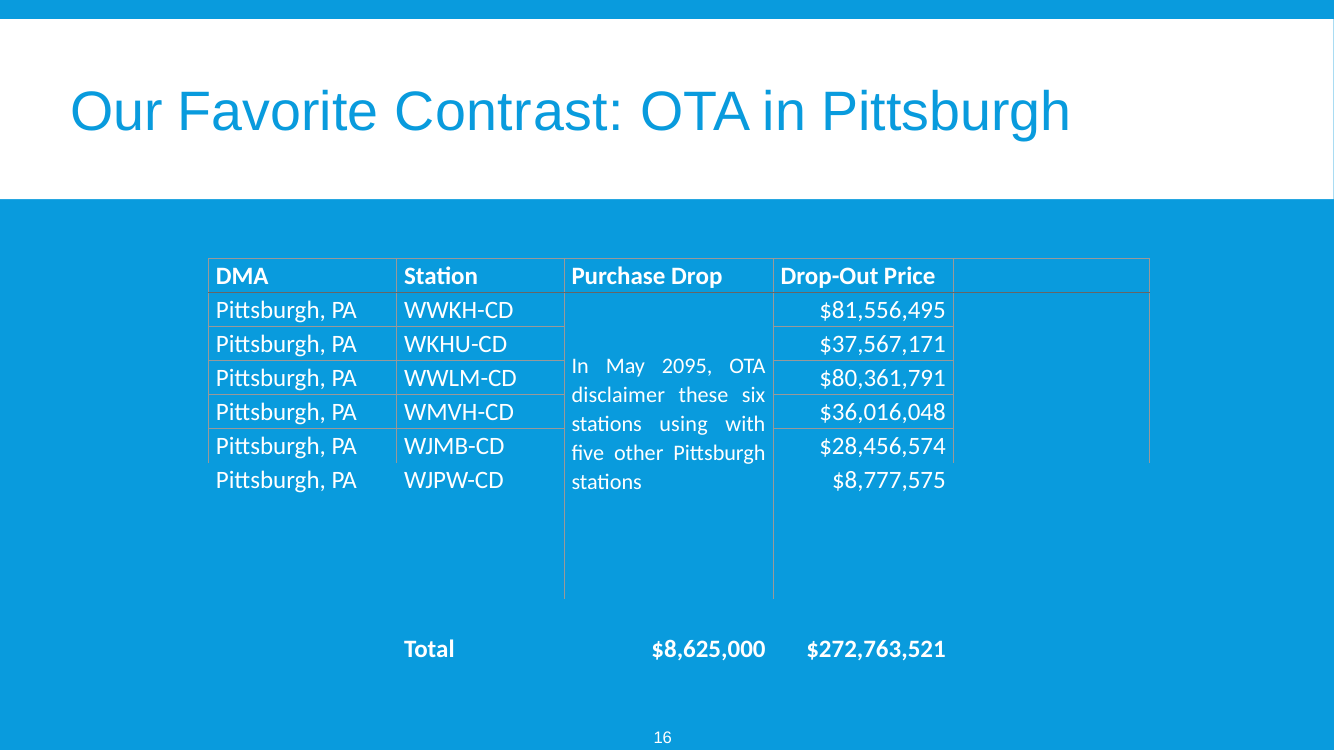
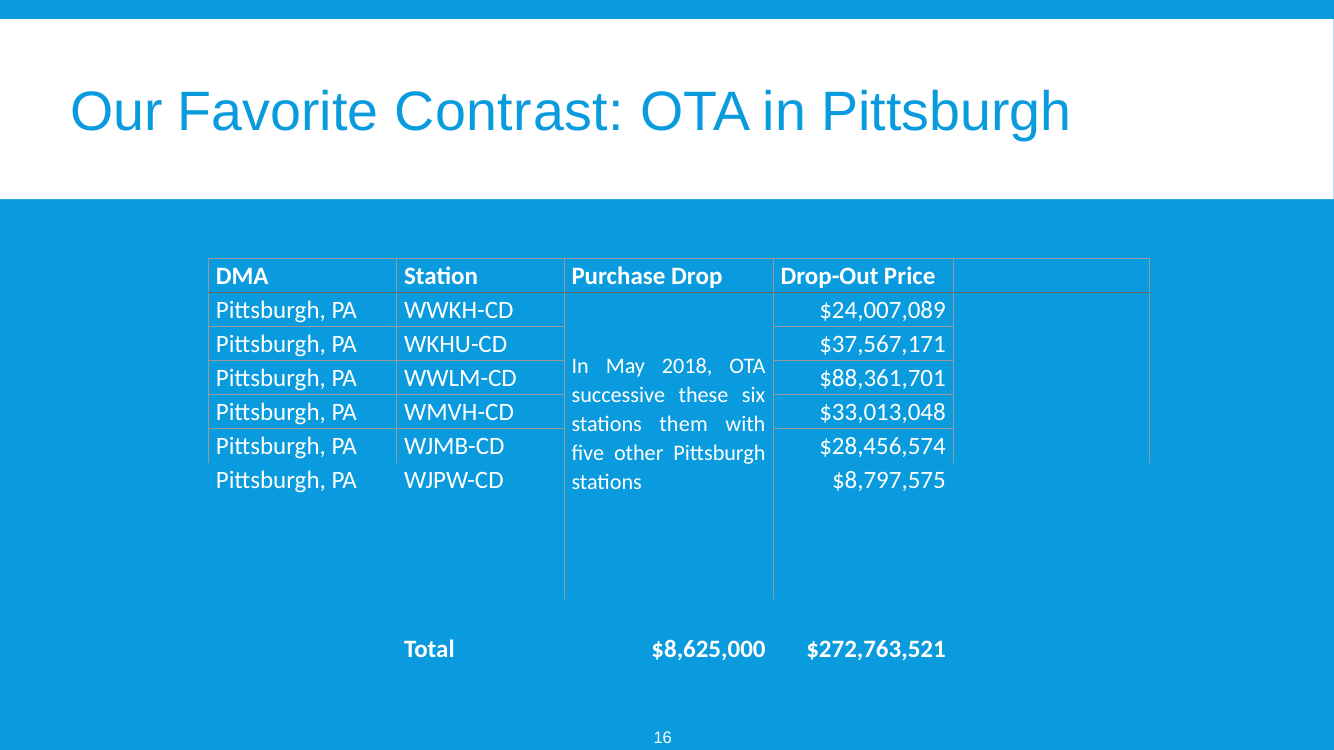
$81,556,495: $81,556,495 -> $24,007,089 (883, 310)
2095: 2095 -> 2018 (687, 366)
$80,361,791: $80,361,791 -> $88,361,701 (883, 379)
disclaimer: disclaimer -> successive (618, 396)
$36,016,048: $36,016,048 -> $33,013,048 (883, 413)
using: using -> them (684, 425)
$8,777,575: $8,777,575 -> $8,797,575 (889, 481)
